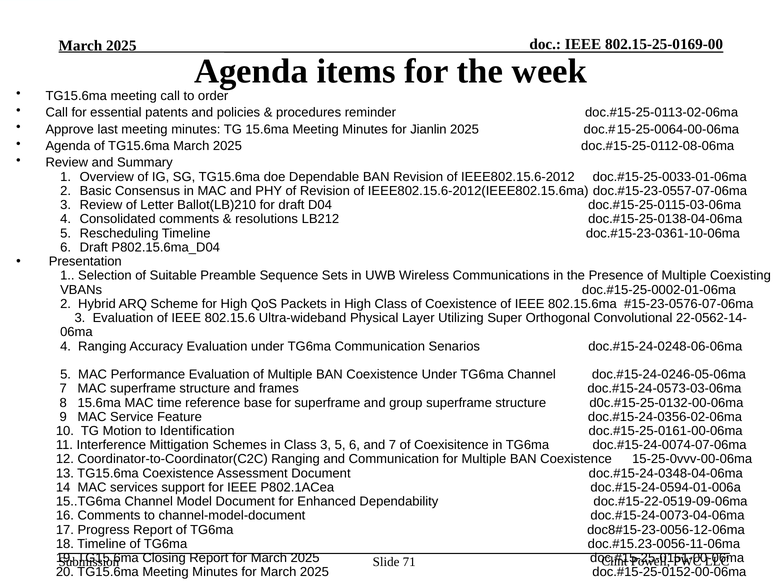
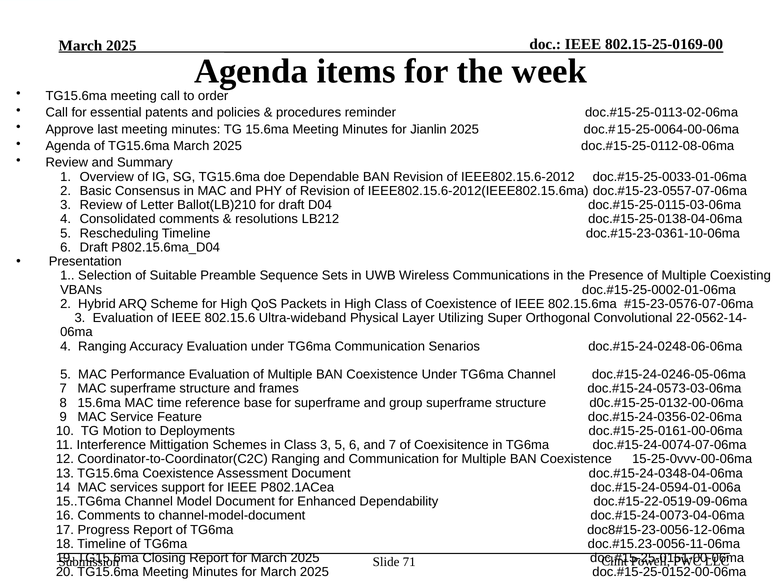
Identification: Identification -> Deployments (197, 431)
